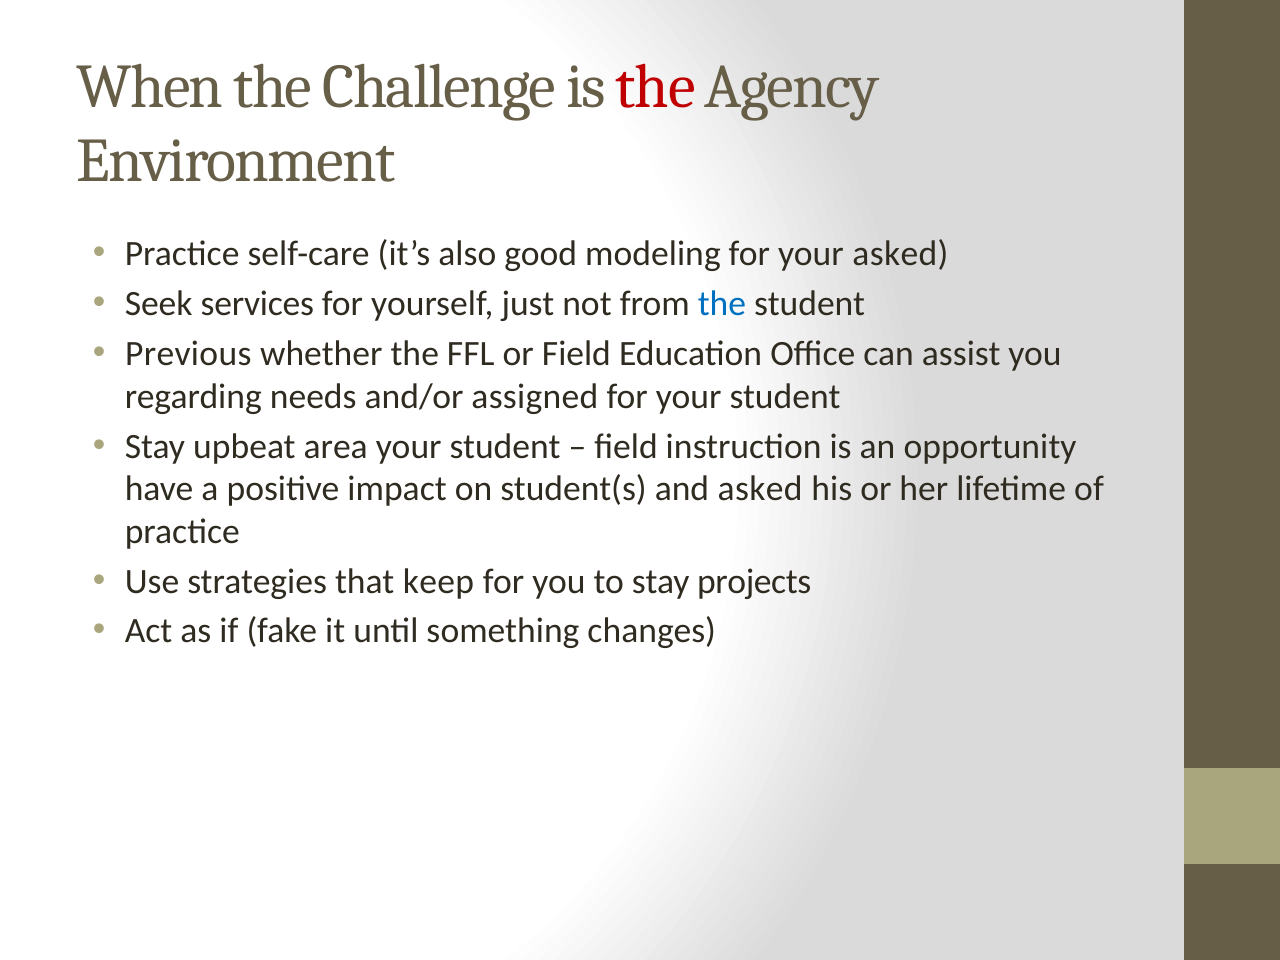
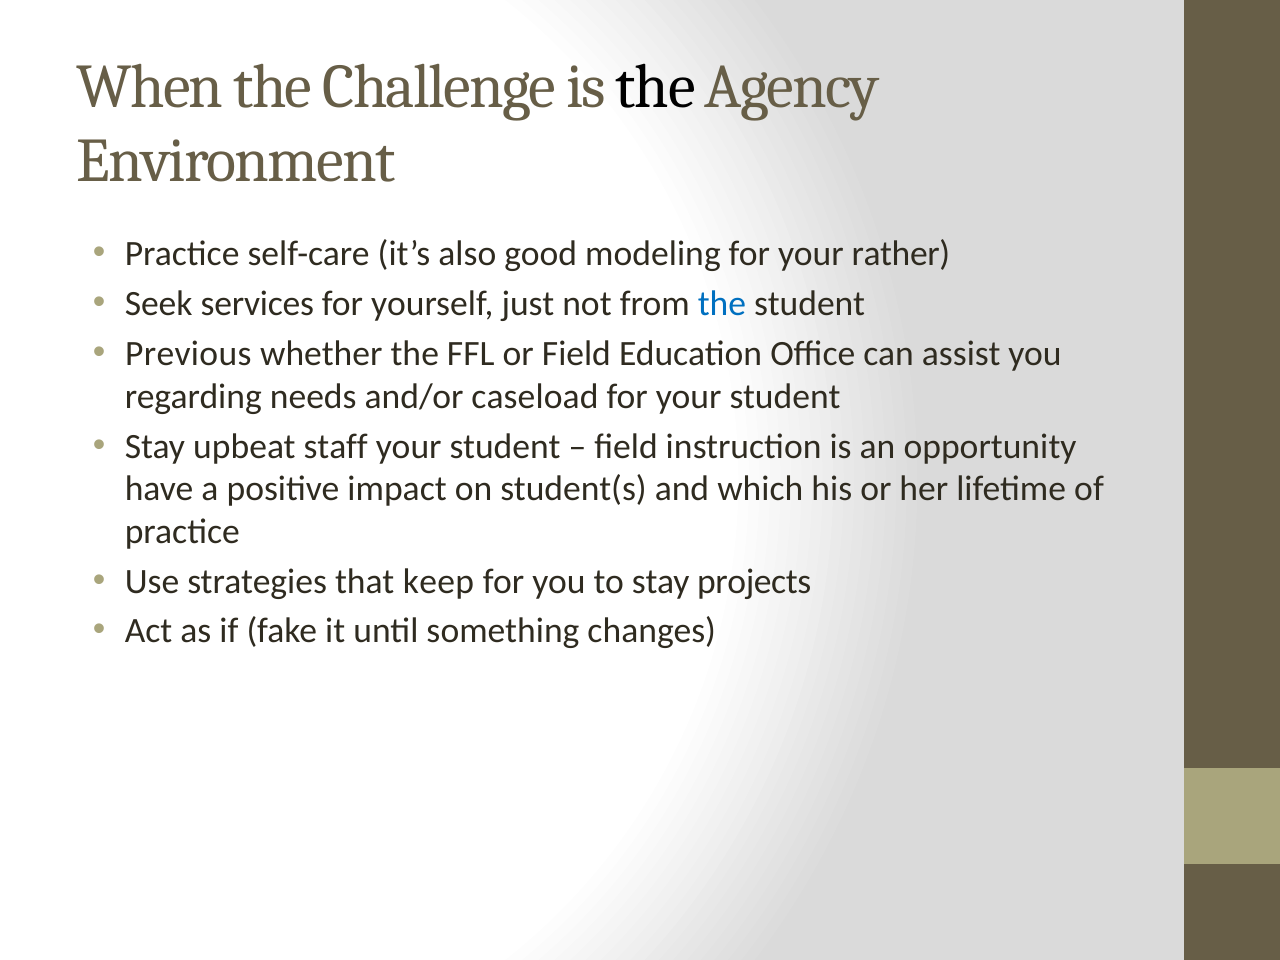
the colour: red -> black (656, 86)
your asked: asked -> rather (901, 254)
assigned: assigned -> caseload (535, 396)
area: area -> staff (336, 446)
and asked: asked -> which (760, 489)
